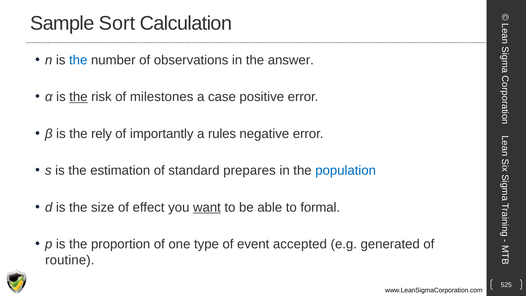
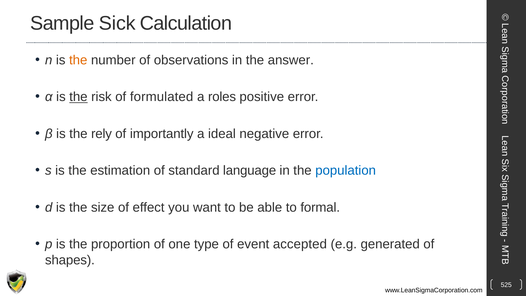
Sort: Sort -> Sick (117, 23)
the colour: blue -> orange (78, 60)
milestones: milestones -> formulated (162, 97)
case: case -> roles (222, 97)
rules: rules -> ideal (222, 134)
prepares: prepares -> language (250, 171)
want underline: present -> none (207, 207)
routine: routine -> shapes (70, 260)
